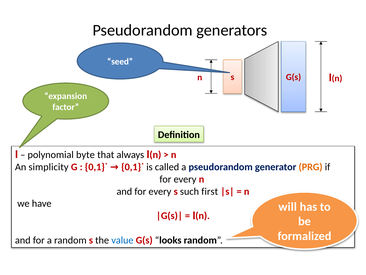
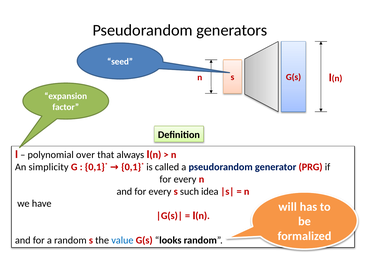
byte: byte -> over (85, 154)
PRG colour: orange -> red (311, 167)
first: first -> idea (210, 191)
